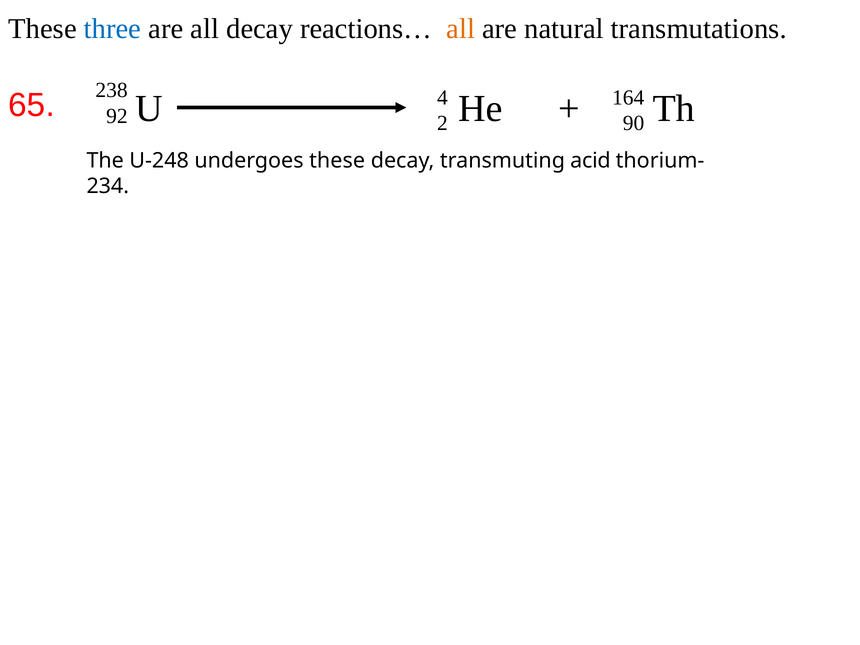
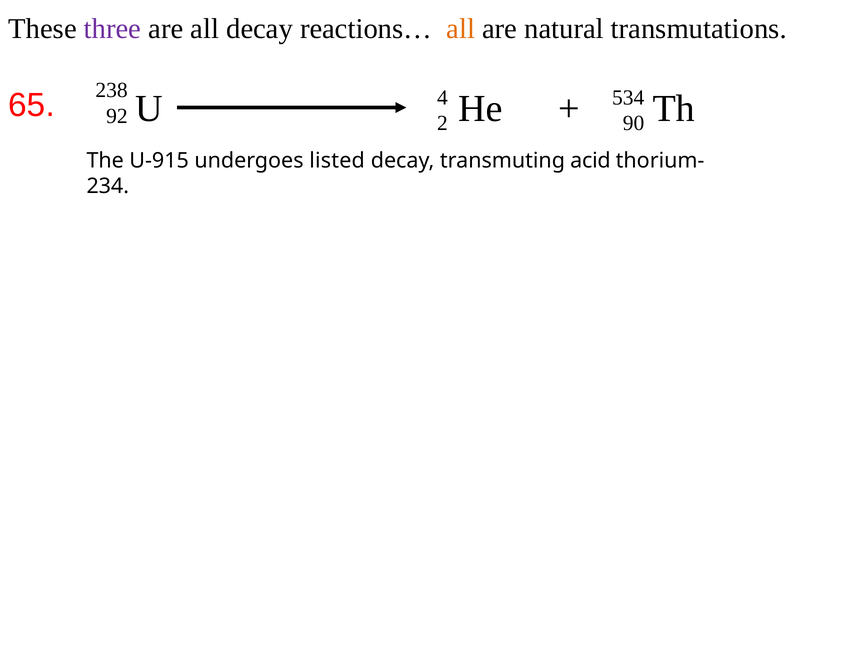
three colour: blue -> purple (113, 29)
164: 164 -> 534 (628, 97)
U-248: U-248 -> U-915 (159, 161)
undergoes these: these -> listed (337, 161)
